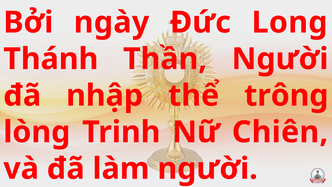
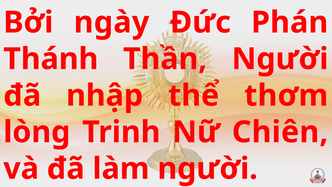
Long: Long -> Phán (290, 22)
trông: trông -> thơm (286, 95)
